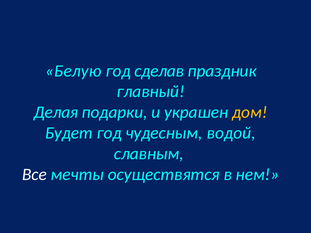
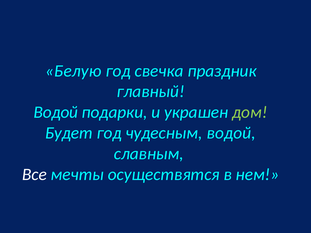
сделав: сделав -> свечка (159, 71)
Делая: Делая -> Водой (56, 112)
дом colour: yellow -> light green (250, 112)
